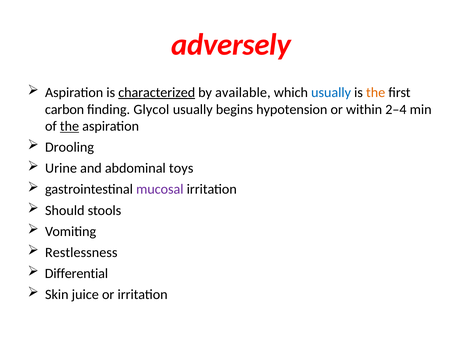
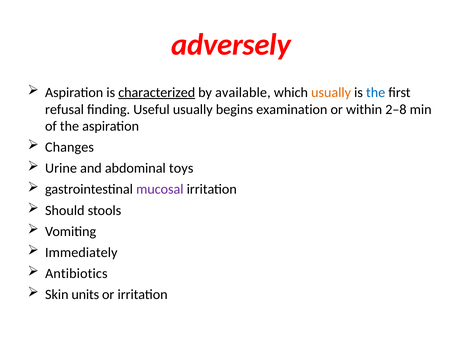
usually colour: blue -> orange (331, 93)
the colour: orange -> blue (376, 93)
carbon: carbon -> refusal (65, 110)
Glycol: Glycol -> Useful (151, 110)
hypotension: hypotension -> examination (292, 110)
2–4: 2–4 -> 2–8 (396, 110)
the underline: present -> none (69, 126)
Drooling: Drooling -> Changes (69, 148)
Restlessness: Restlessness -> Immediately (81, 253)
Differential: Differential -> Antibiotics (76, 274)
juice: juice -> units (85, 295)
